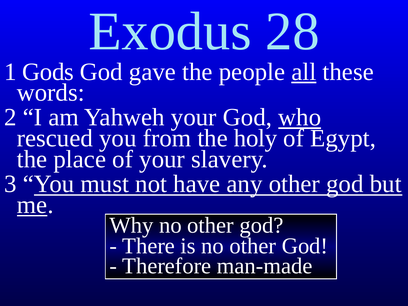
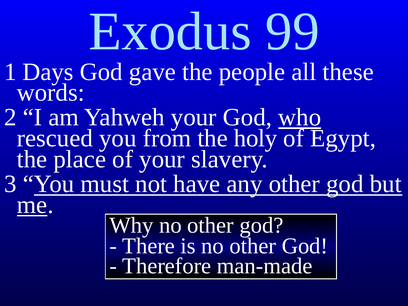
28: 28 -> 99 (292, 32)
Gods: Gods -> Days (48, 72)
all underline: present -> none (304, 72)
